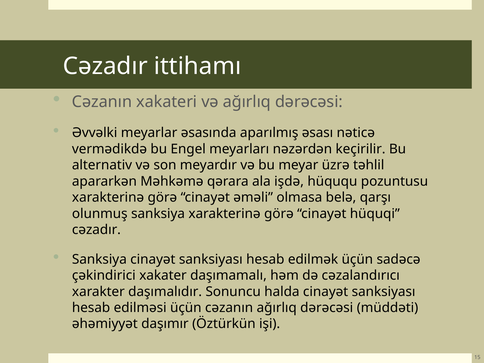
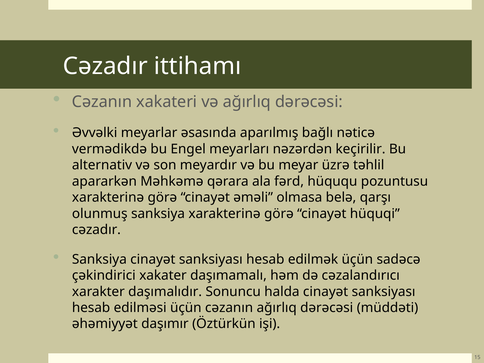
əsası: əsası -> bağlı (317, 133)
işdə: işdə -> fərd (289, 181)
